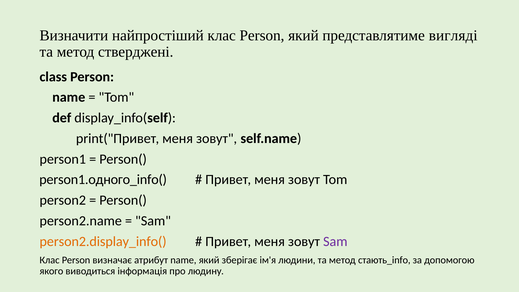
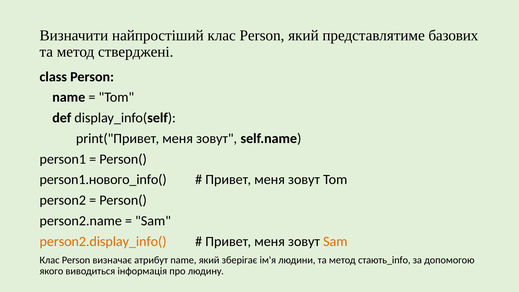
вигляді: вигляді -> базових (453, 35)
person1.одного_info(: person1.одного_info( -> person1.нового_info( (103, 180)
Sam colour: purple -> orange (335, 241)
